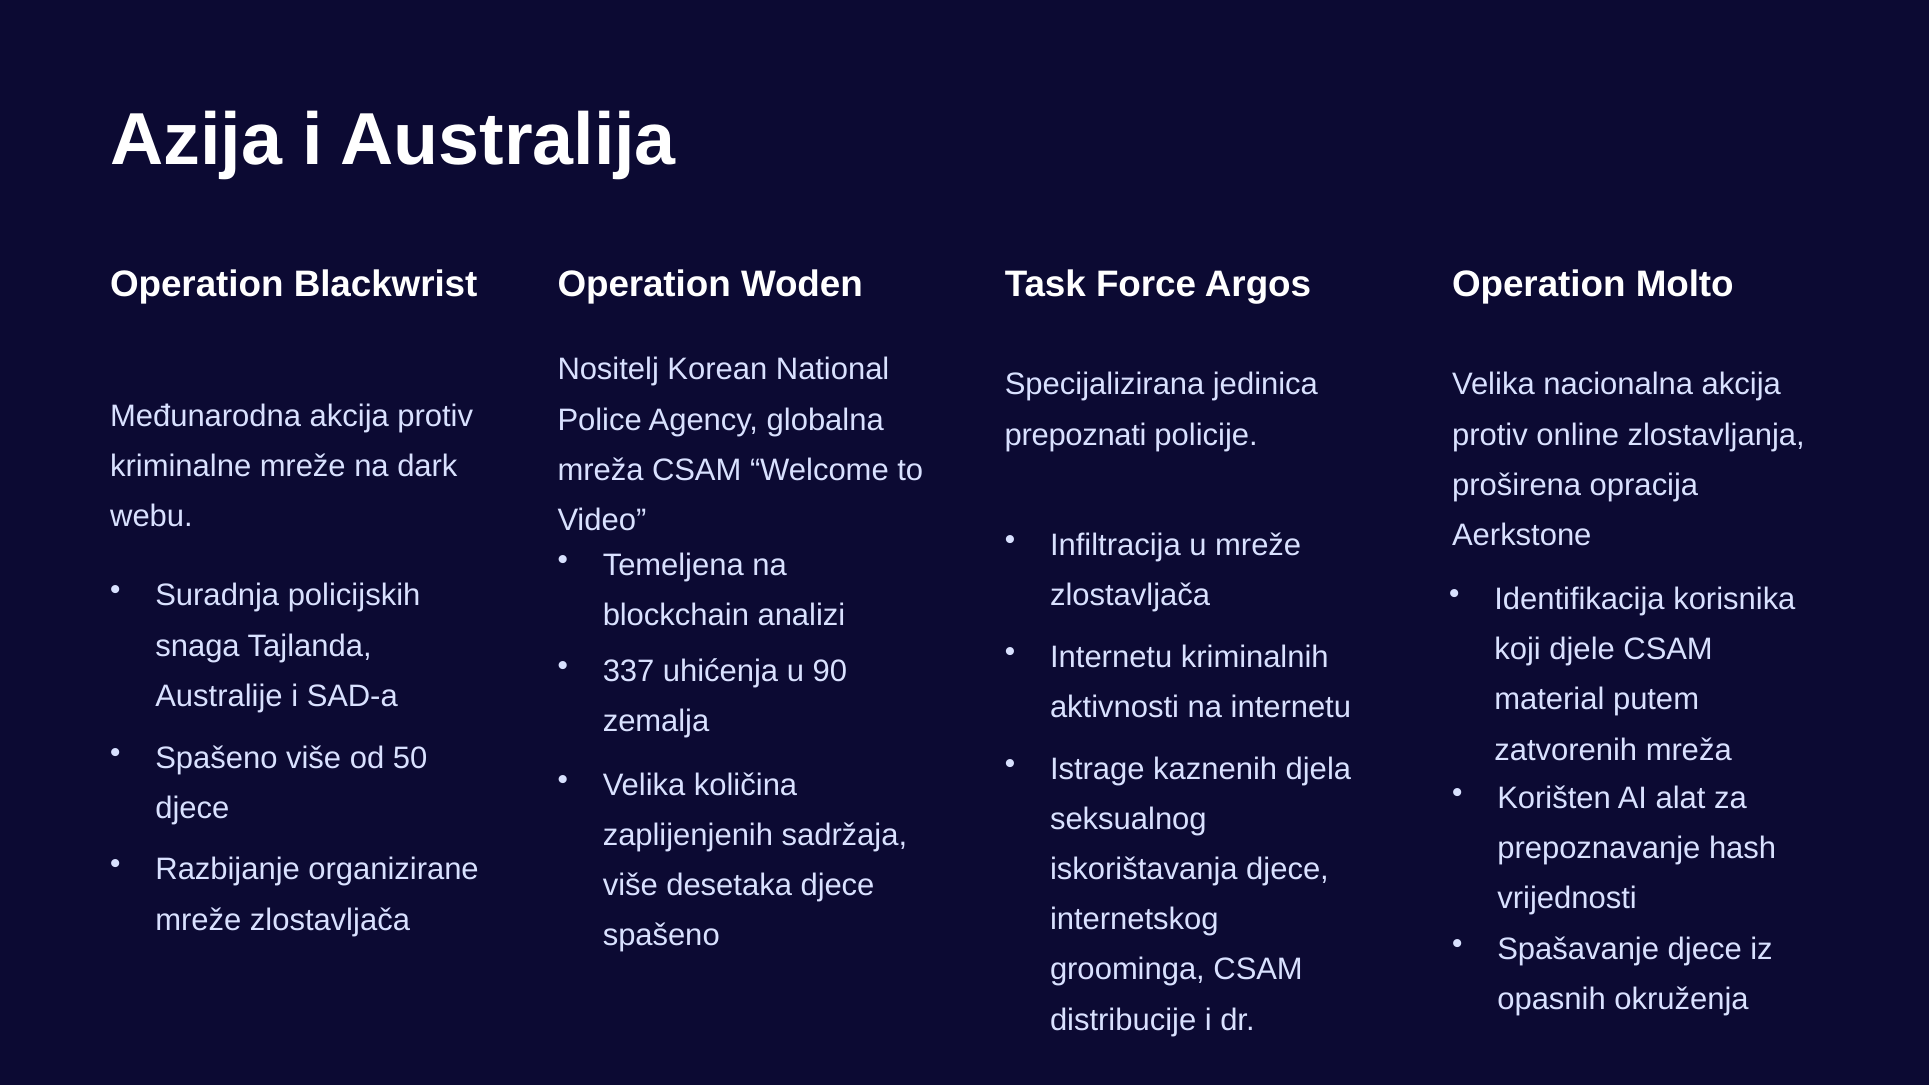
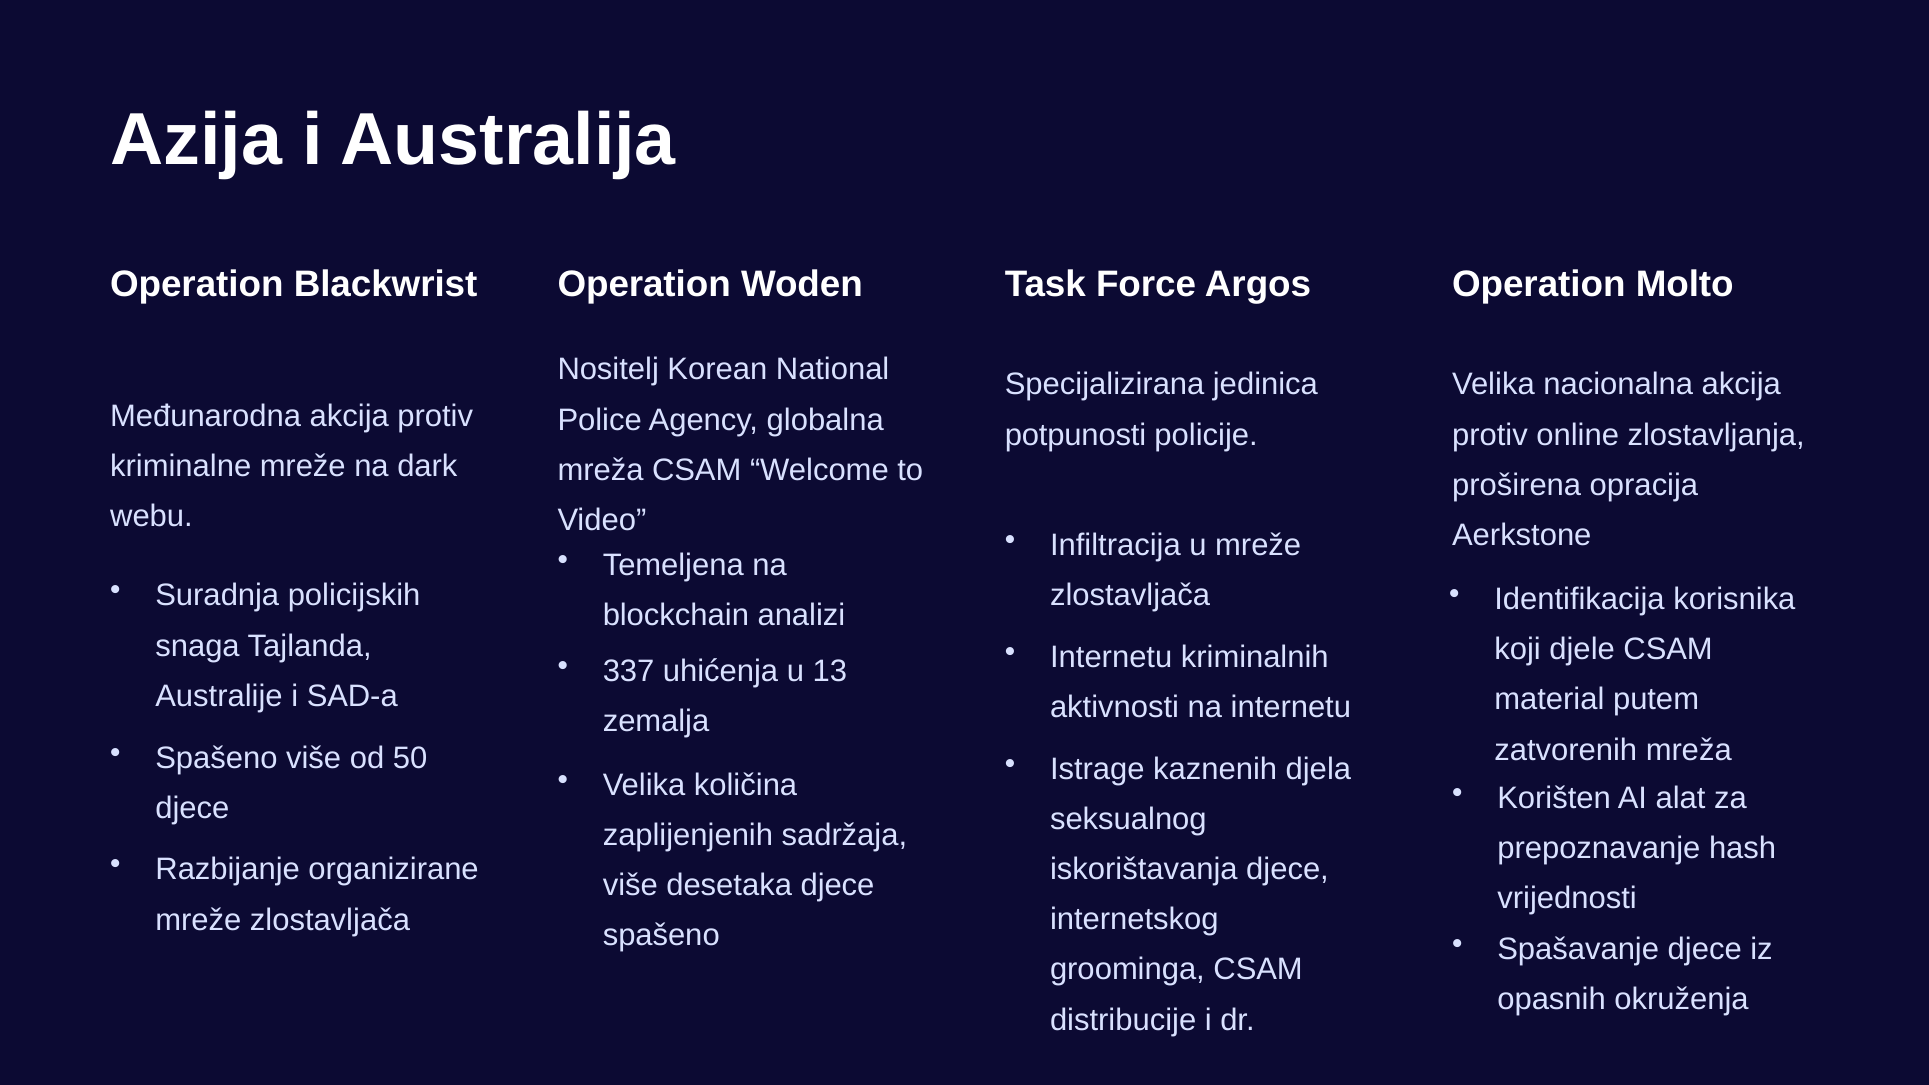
prepoznati: prepoznati -> potpunosti (1076, 435)
90: 90 -> 13 (830, 671)
